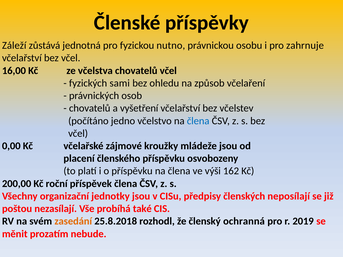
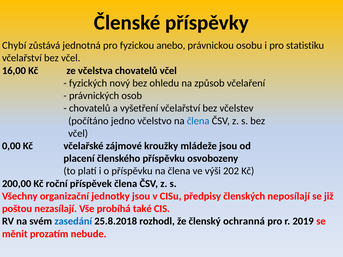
Záleží: Záleží -> Chybí (14, 45)
nutno: nutno -> anebo (171, 45)
zahrnuje: zahrnuje -> statistiku (305, 45)
sami: sami -> nový (120, 83)
162: 162 -> 202 (231, 171)
zasedání colour: orange -> blue (73, 221)
